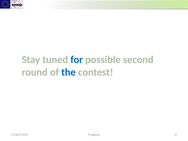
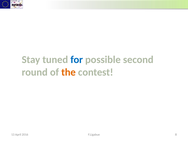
the colour: blue -> orange (69, 72)
